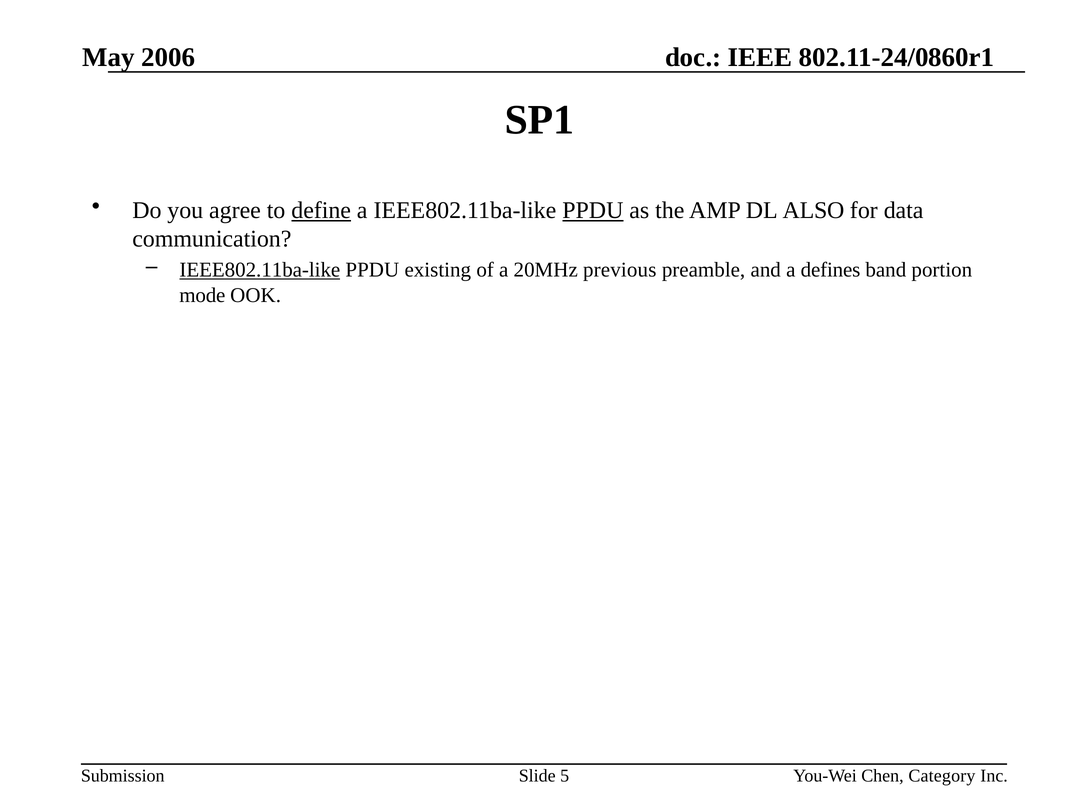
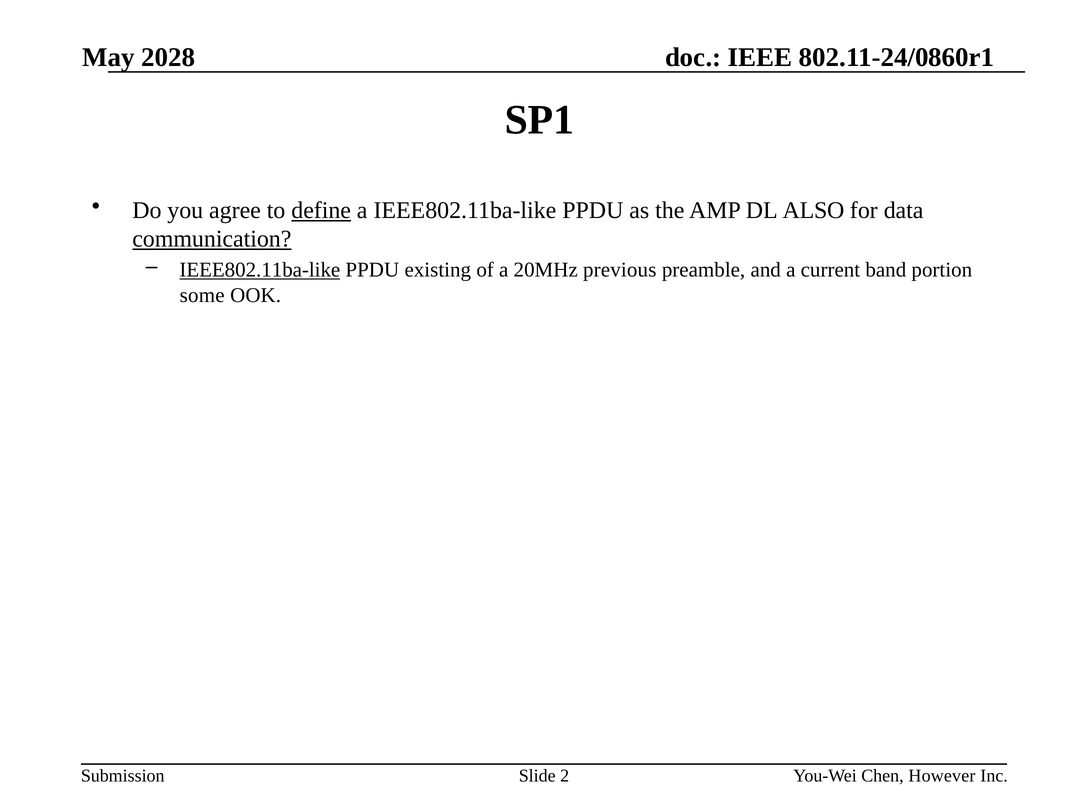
2006: 2006 -> 2028 (168, 58)
PPDU underline: present -> none (593, 210)
communication underline: none -> present (212, 239)
defines: defines -> current (830, 270)
mode: mode -> some (202, 295)
5: 5 -> 2 (565, 776)
Category: Category -> However (942, 776)
